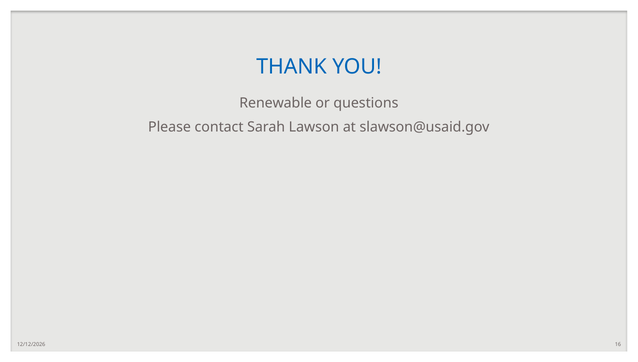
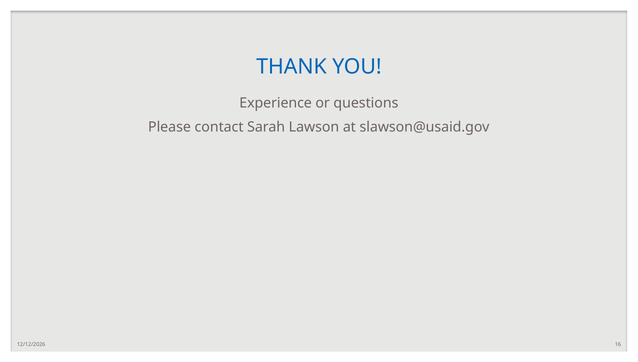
Renewable: Renewable -> Experience (276, 103)
